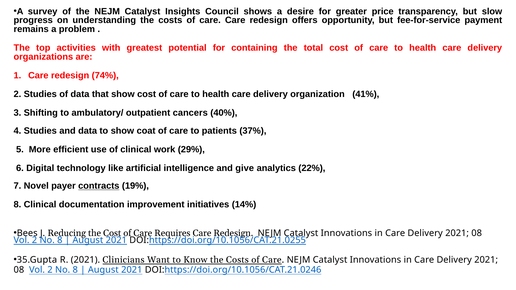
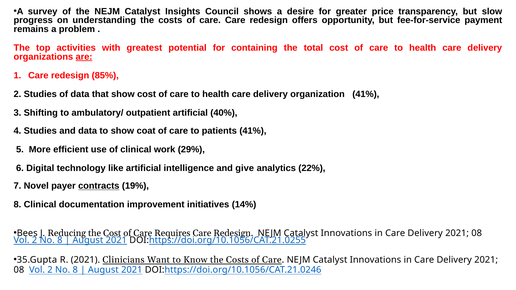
are underline: none -> present (84, 57)
74%: 74% -> 85% (105, 75)
outpatient cancers: cancers -> artificial (190, 113)
patients 37%: 37% -> 41% (253, 131)
